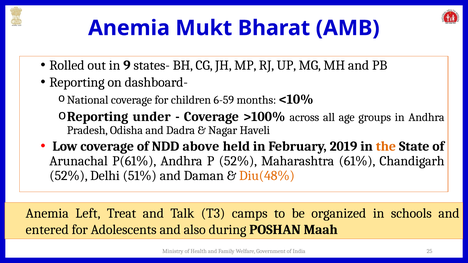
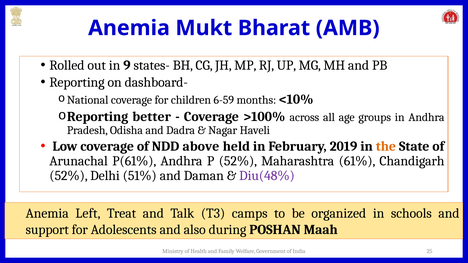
under: under -> better (152, 117)
Diu(48% colour: orange -> purple (267, 176)
entered: entered -> support (47, 230)
